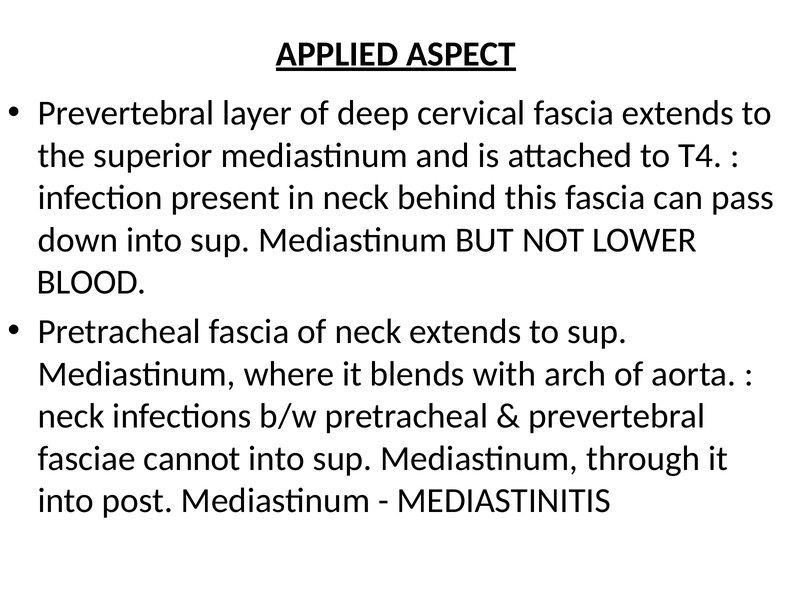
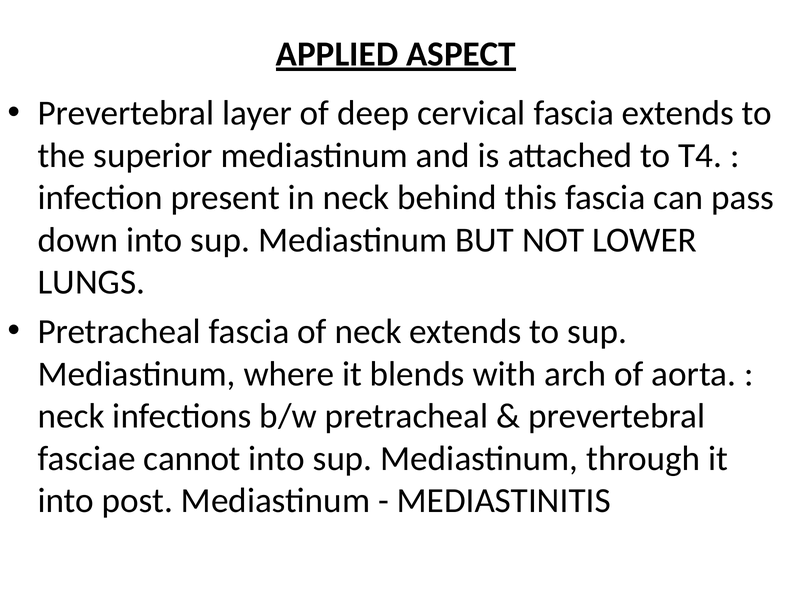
BLOOD: BLOOD -> LUNGS (91, 282)
